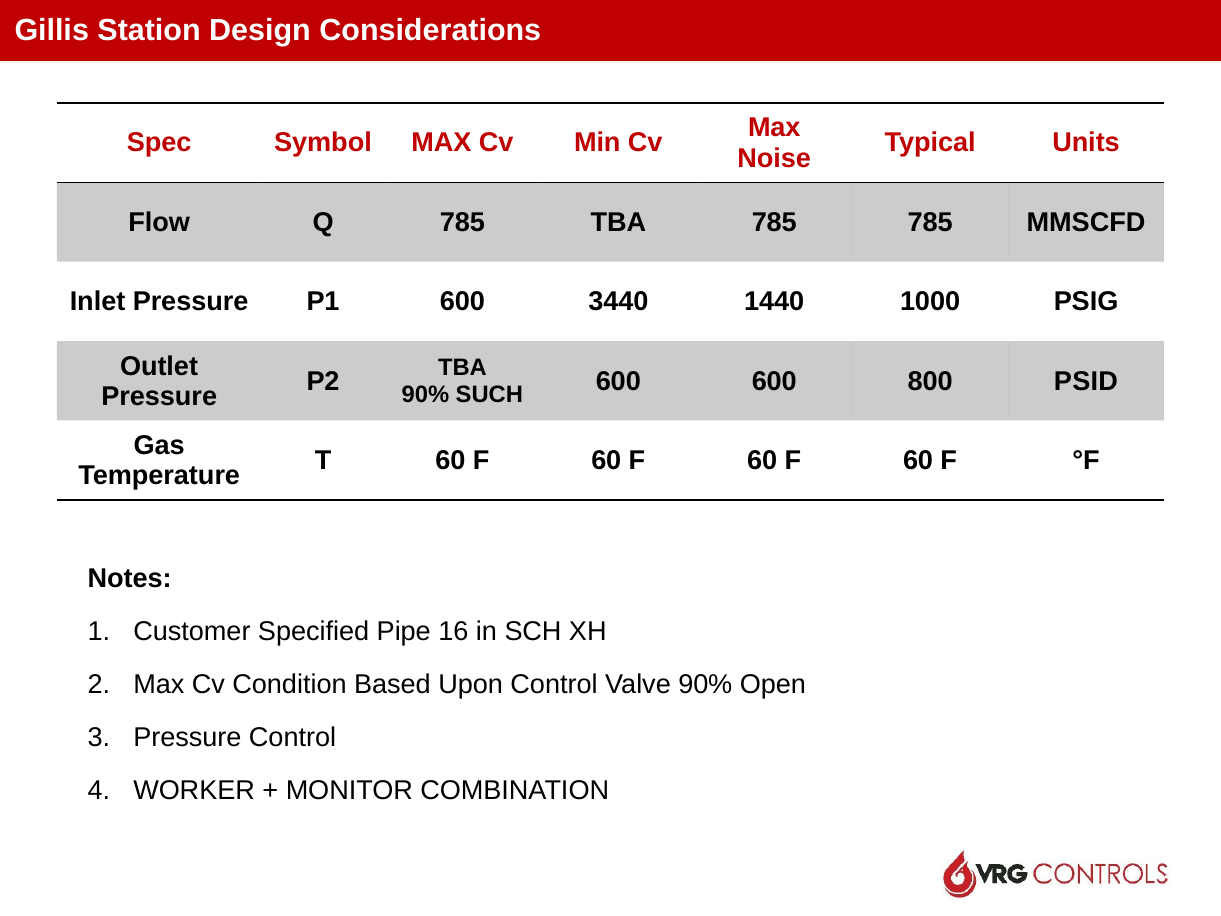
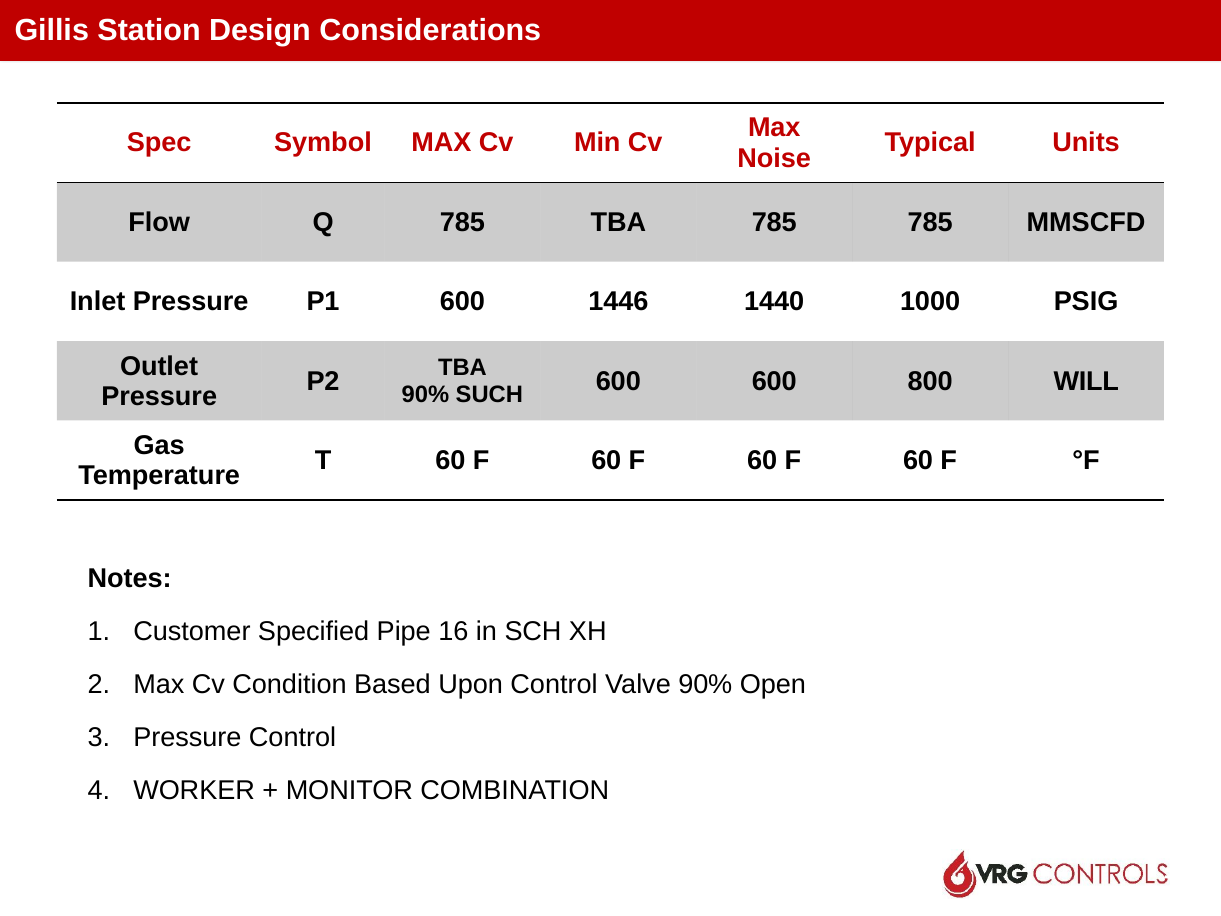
3440: 3440 -> 1446 (618, 302)
PSID: PSID -> WILL (1086, 381)
